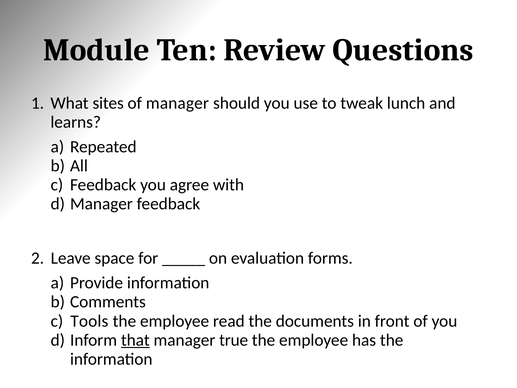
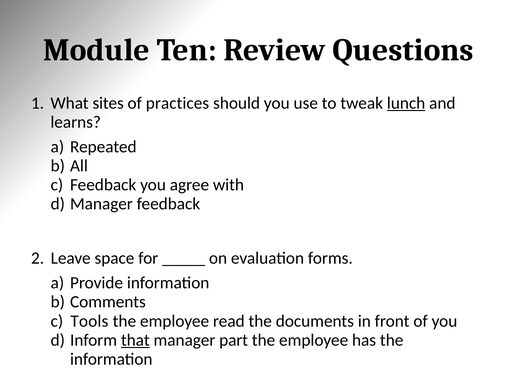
of manager: manager -> practices (177, 103)
lunch underline: none -> present (406, 103)
true: true -> part (234, 340)
